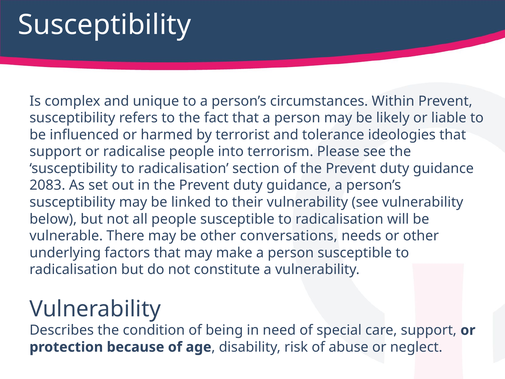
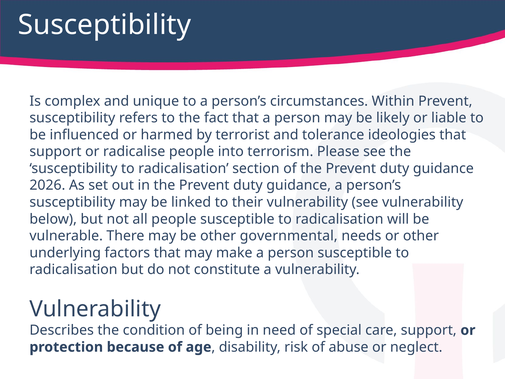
2083: 2083 -> 2026 (47, 185)
conversations: conversations -> governmental (289, 236)
